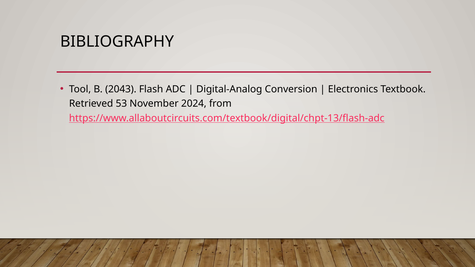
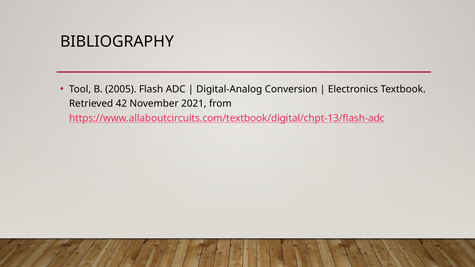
2043: 2043 -> 2005 (121, 89)
53: 53 -> 42 (121, 104)
2024: 2024 -> 2021 (194, 104)
